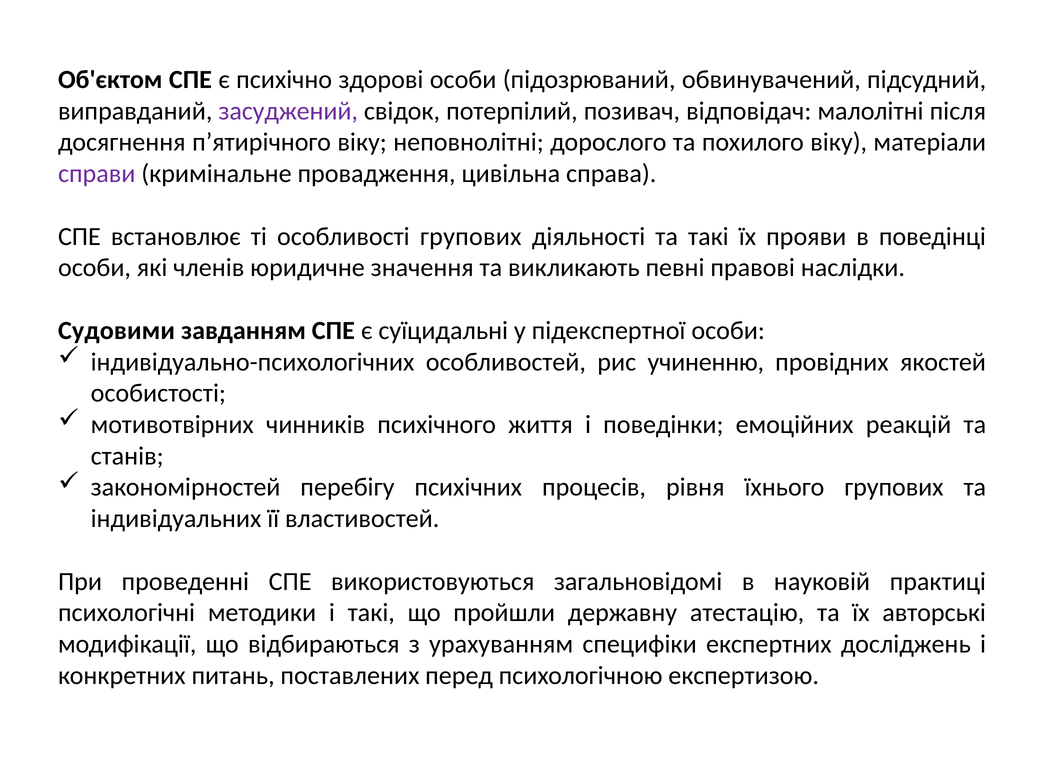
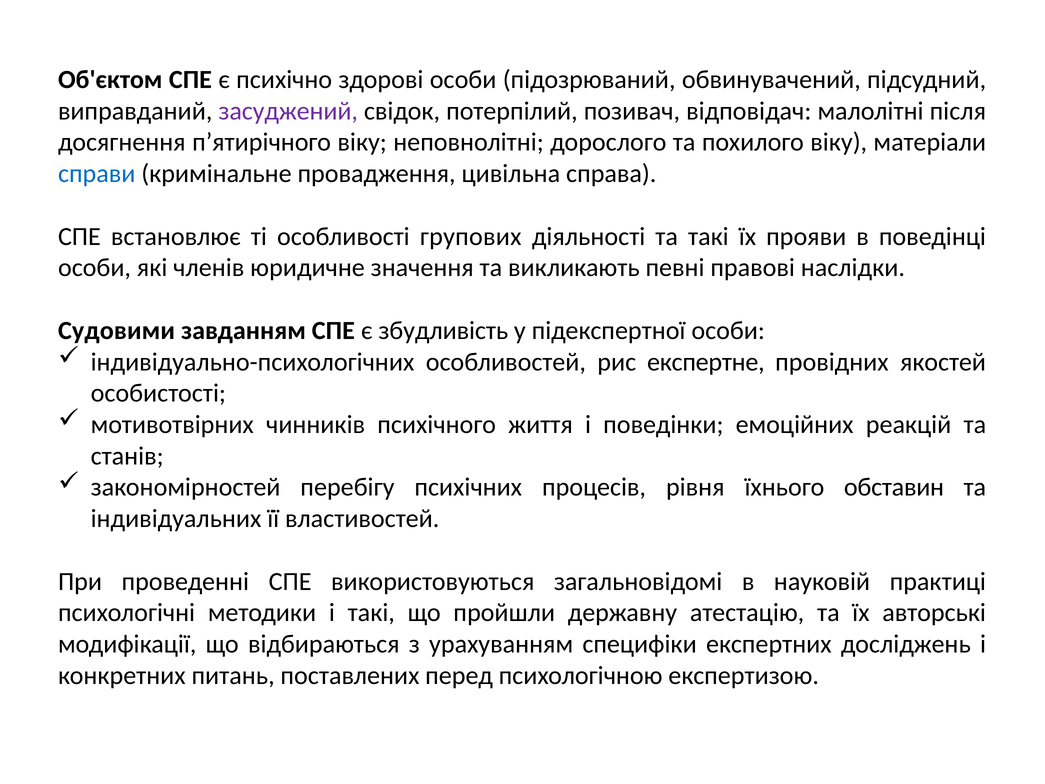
справи colour: purple -> blue (97, 174)
суїцидальні: суїцидальні -> збудливість (443, 330)
учиненню: учиненню -> експертне (706, 362)
їхнього групових: групових -> обставин (894, 487)
